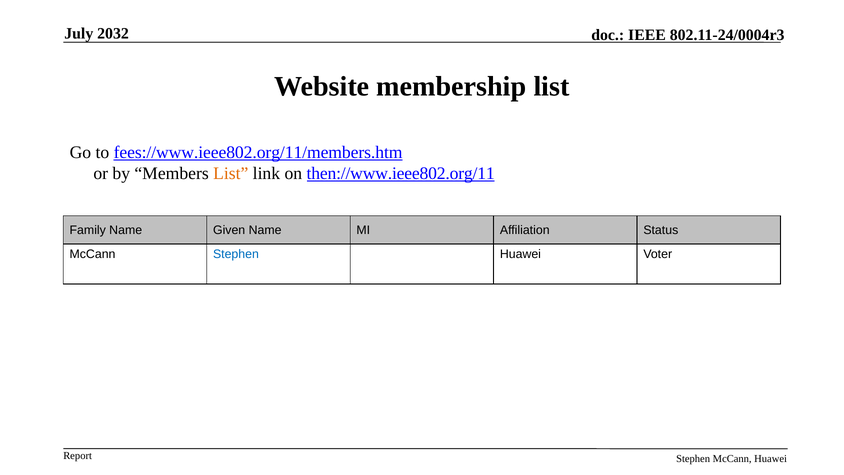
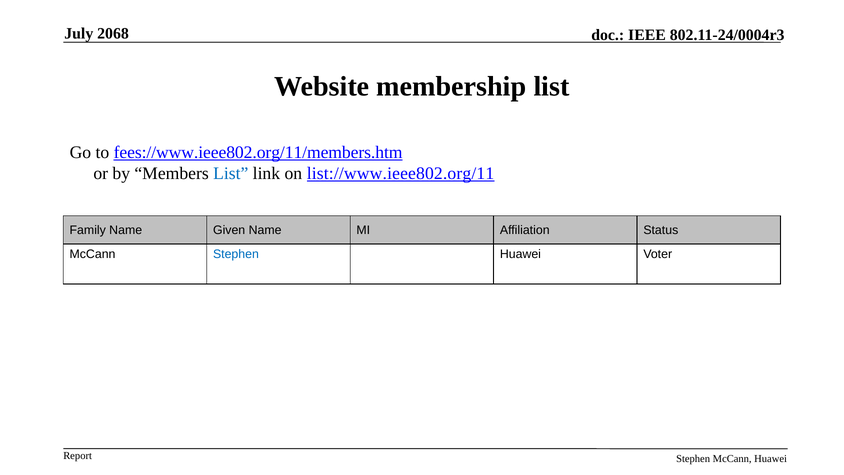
2032: 2032 -> 2068 (113, 34)
List colour: orange -> blue (231, 173)
then://www.ieee802.org/11: then://www.ieee802.org/11 -> list://www.ieee802.org/11 (400, 173)
